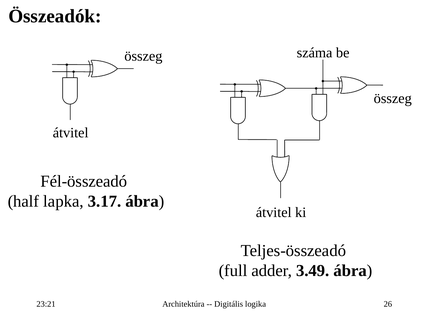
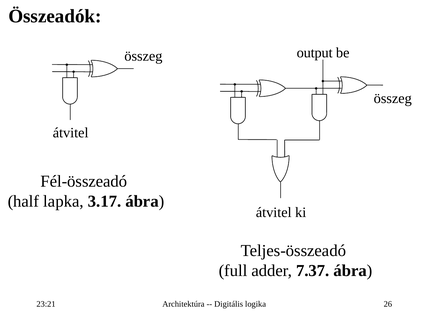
száma: száma -> output (315, 53)
3.49: 3.49 -> 7.37 (313, 271)
